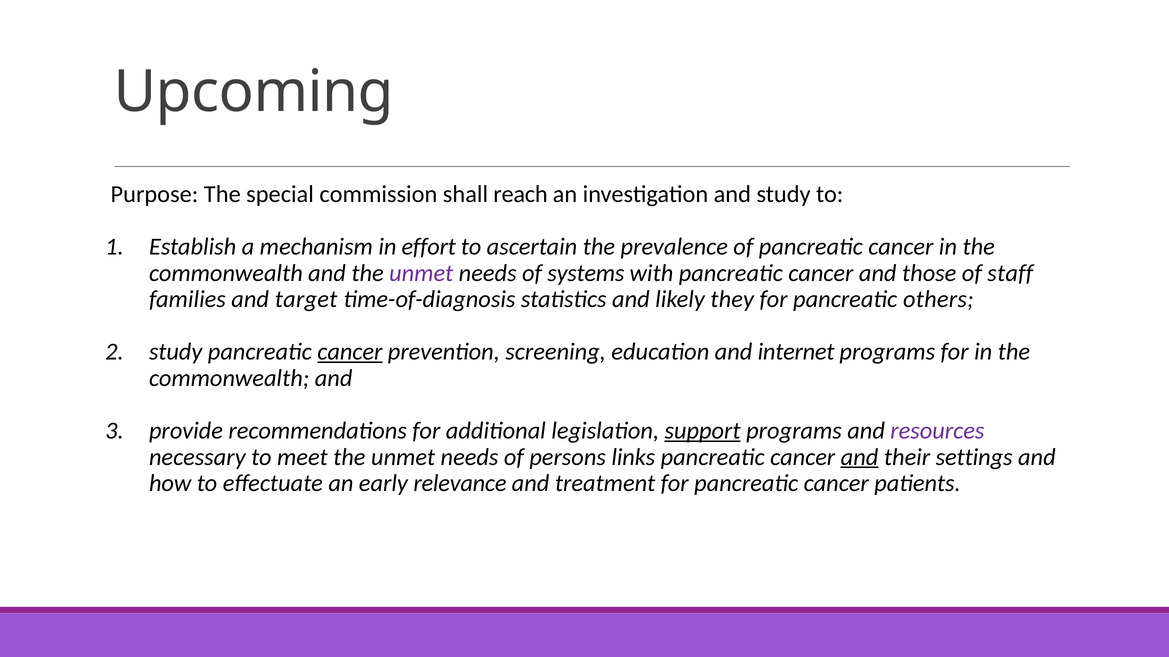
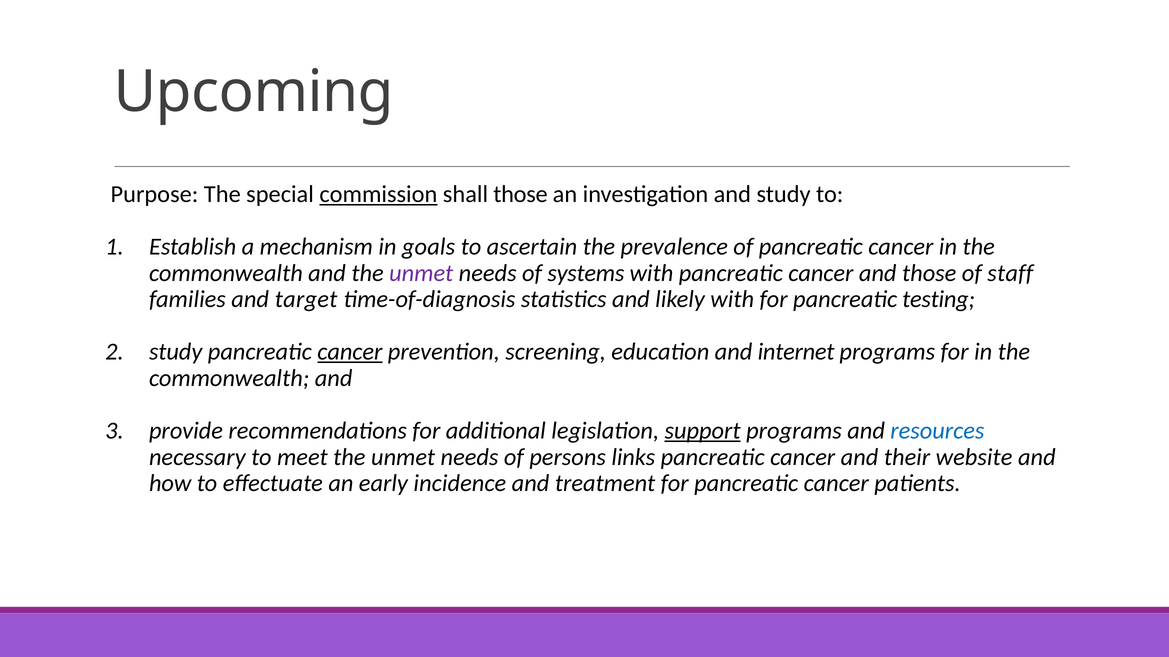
commission underline: none -> present (378, 194)
shall reach: reach -> those (521, 194)
effort: effort -> goals (429, 247)
likely they: they -> with (732, 300)
others: others -> testing (939, 300)
resources colour: purple -> blue (937, 431)
and underline: present -> none (860, 457)
settings: settings -> website (974, 457)
relevance: relevance -> incidence (460, 484)
